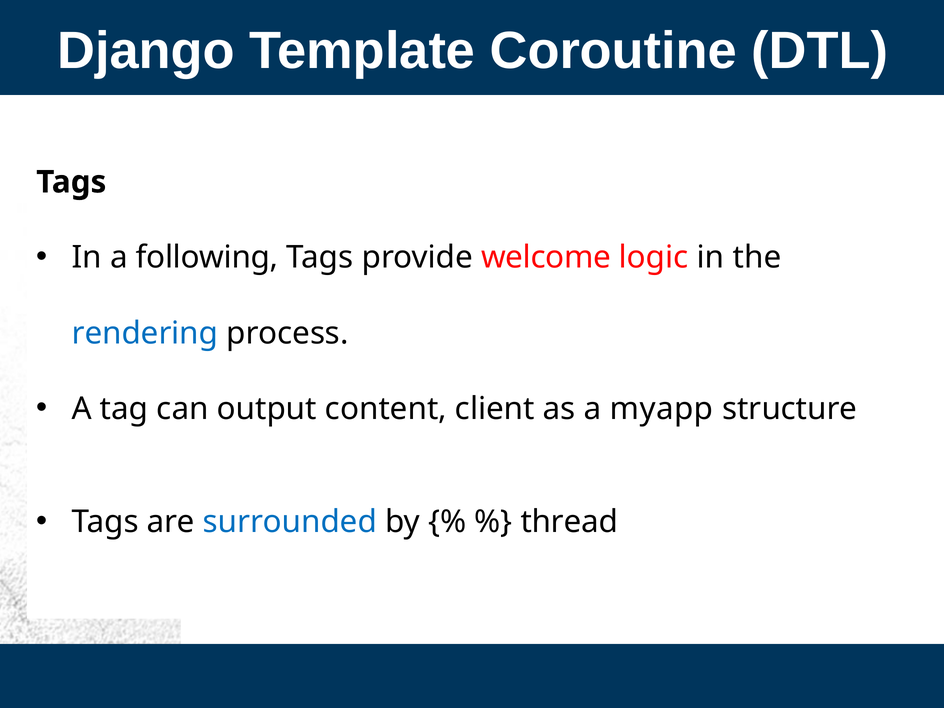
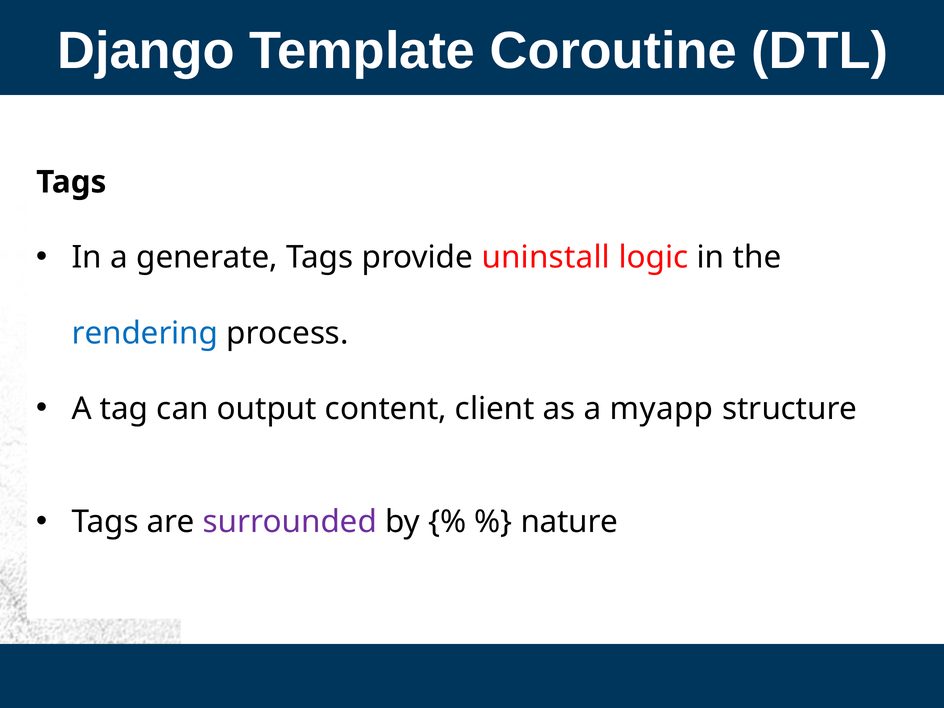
following: following -> generate (207, 258)
welcome: welcome -> uninstall (546, 258)
surrounded colour: blue -> purple (290, 522)
thread: thread -> nature (569, 522)
